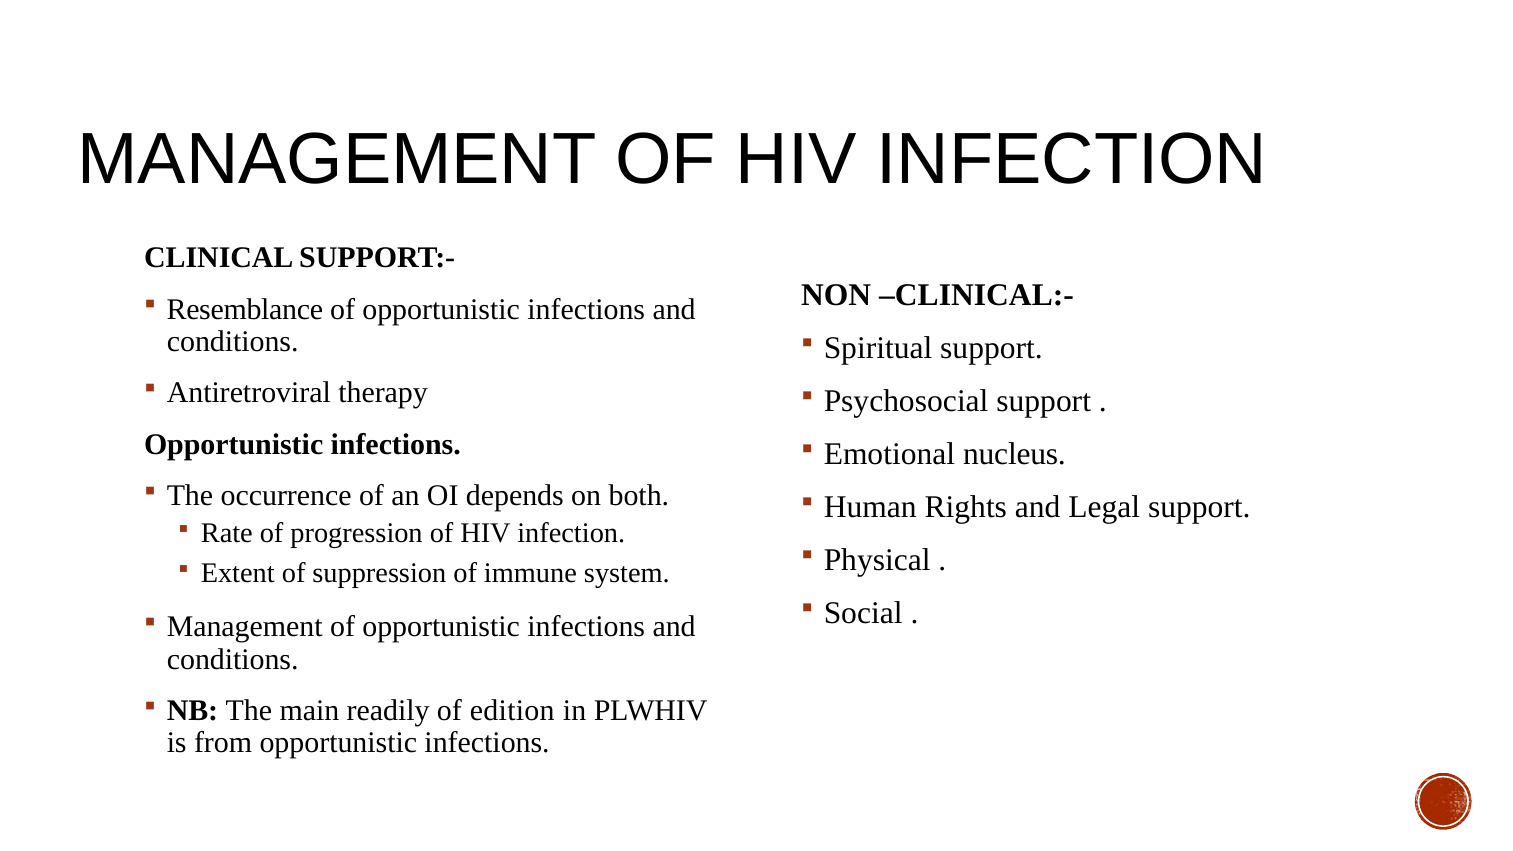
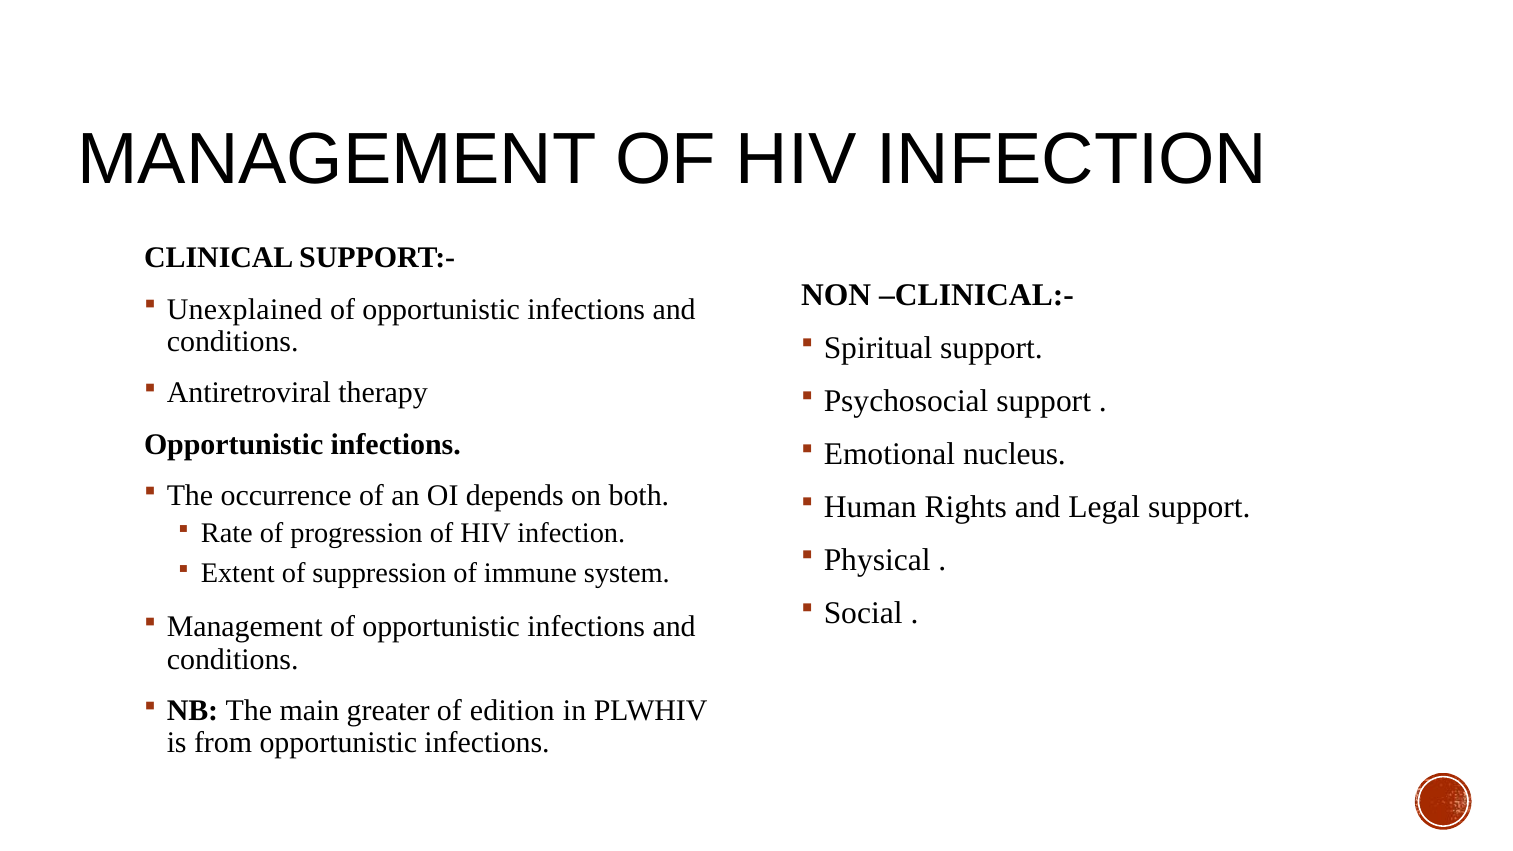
Resemblance: Resemblance -> Unexplained (245, 309)
readily: readily -> greater (388, 710)
